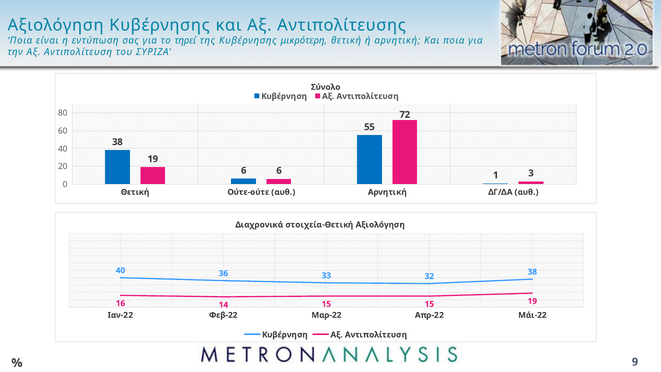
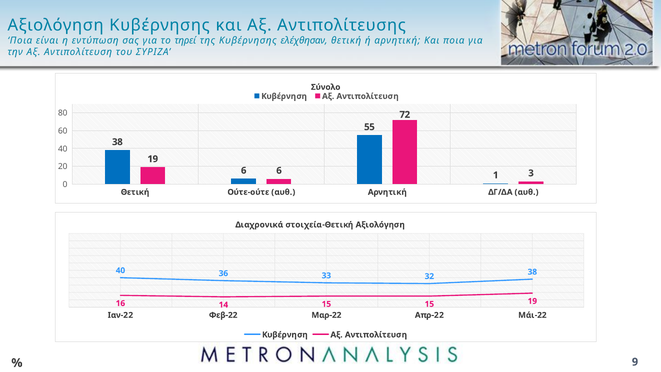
μικρότερη: μικρότερη -> ελέχθησαν (304, 40)
